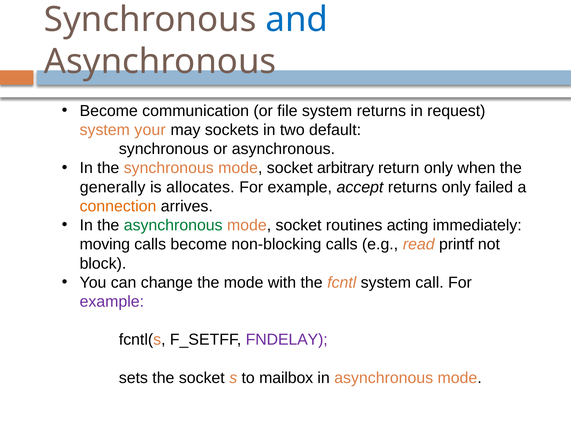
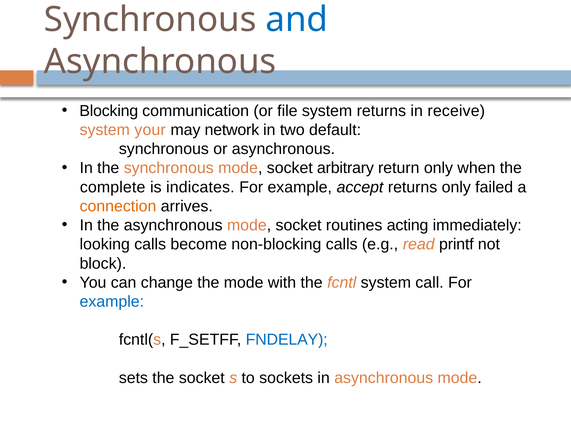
Become: Become -> Blocking (109, 111)
request: request -> receive (456, 111)
sockets: sockets -> network (232, 130)
generally: generally -> complete (113, 187)
allocates: allocates -> indicates (200, 187)
asynchronous colour: green -> black (173, 225)
moving: moving -> looking (105, 244)
example colour: purple -> blue (112, 301)
FNDELAY colour: purple -> blue (287, 339)
mailbox: mailbox -> sockets (286, 377)
